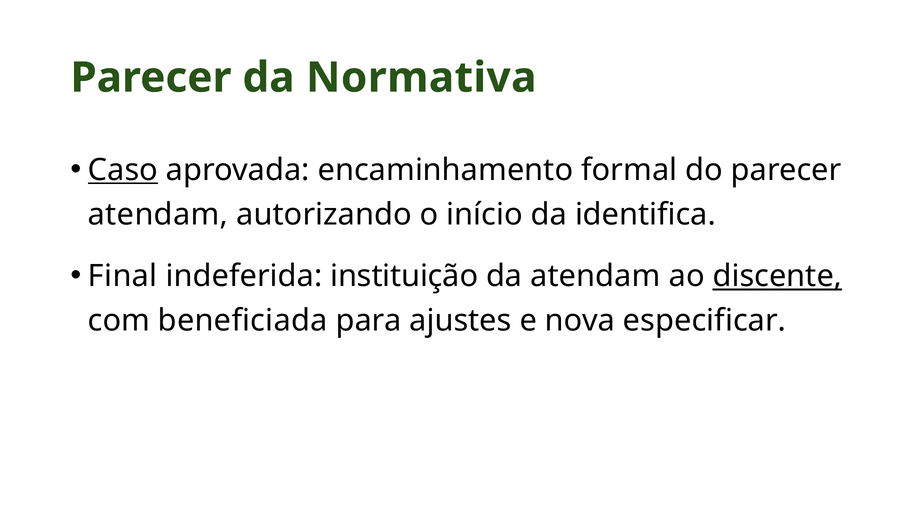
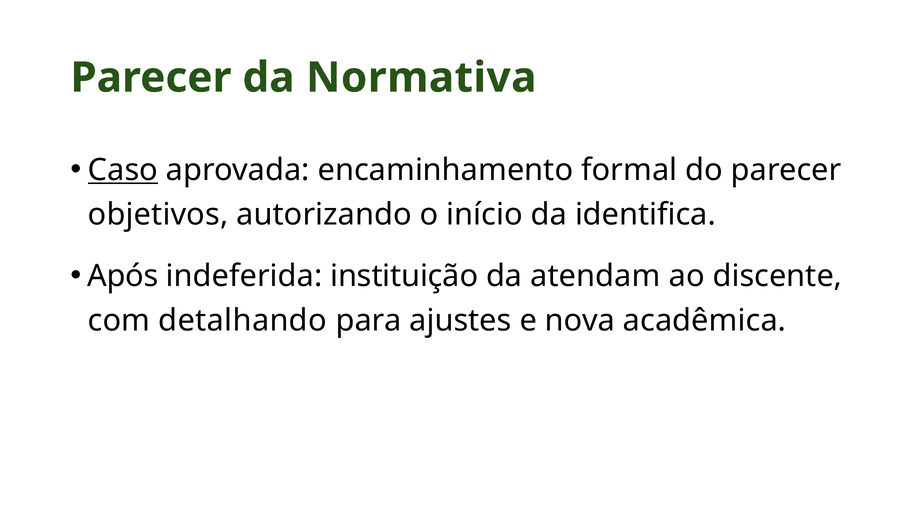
atendam: atendam -> objetivos (158, 214)
Final: Final -> Após (123, 276)
discente underline: present -> none (777, 276)
beneficiada: beneficiada -> detalhando (243, 320)
especificar: especificar -> acadêmica (705, 320)
